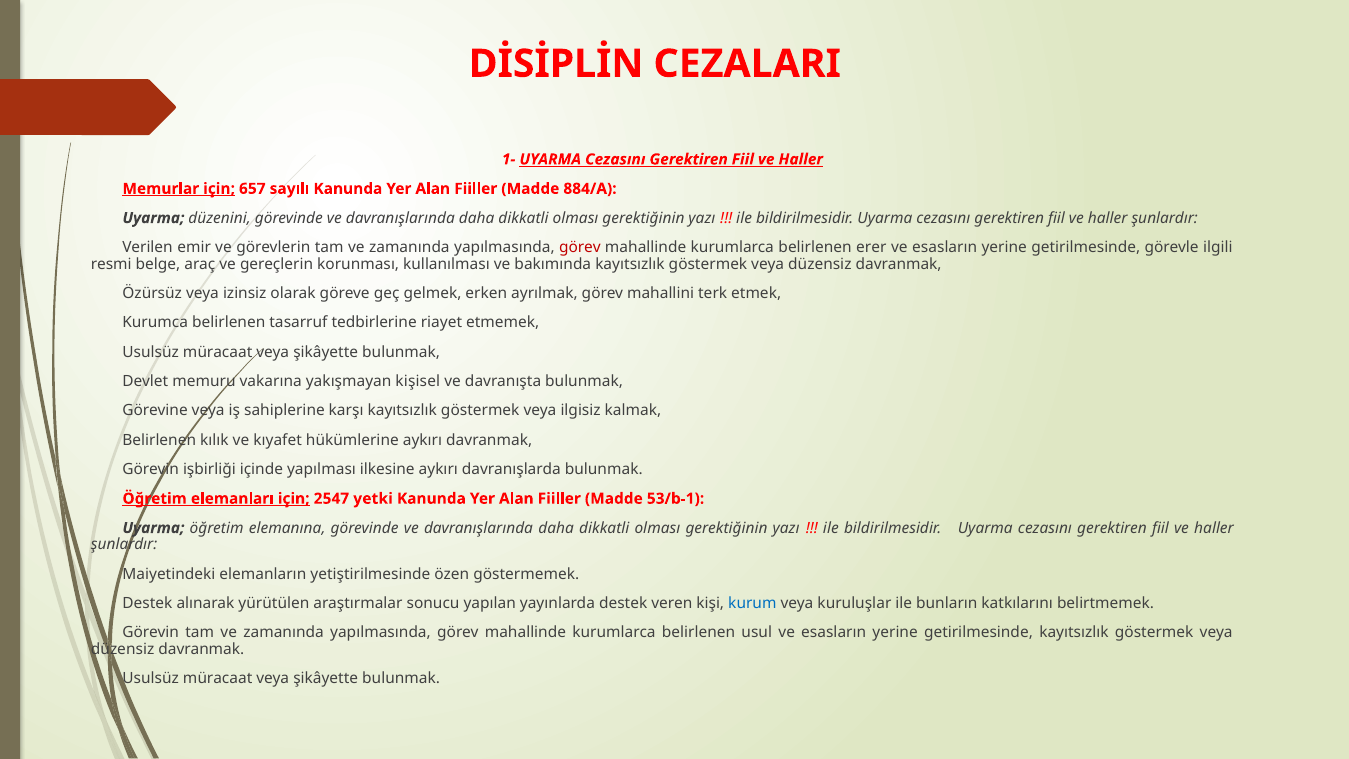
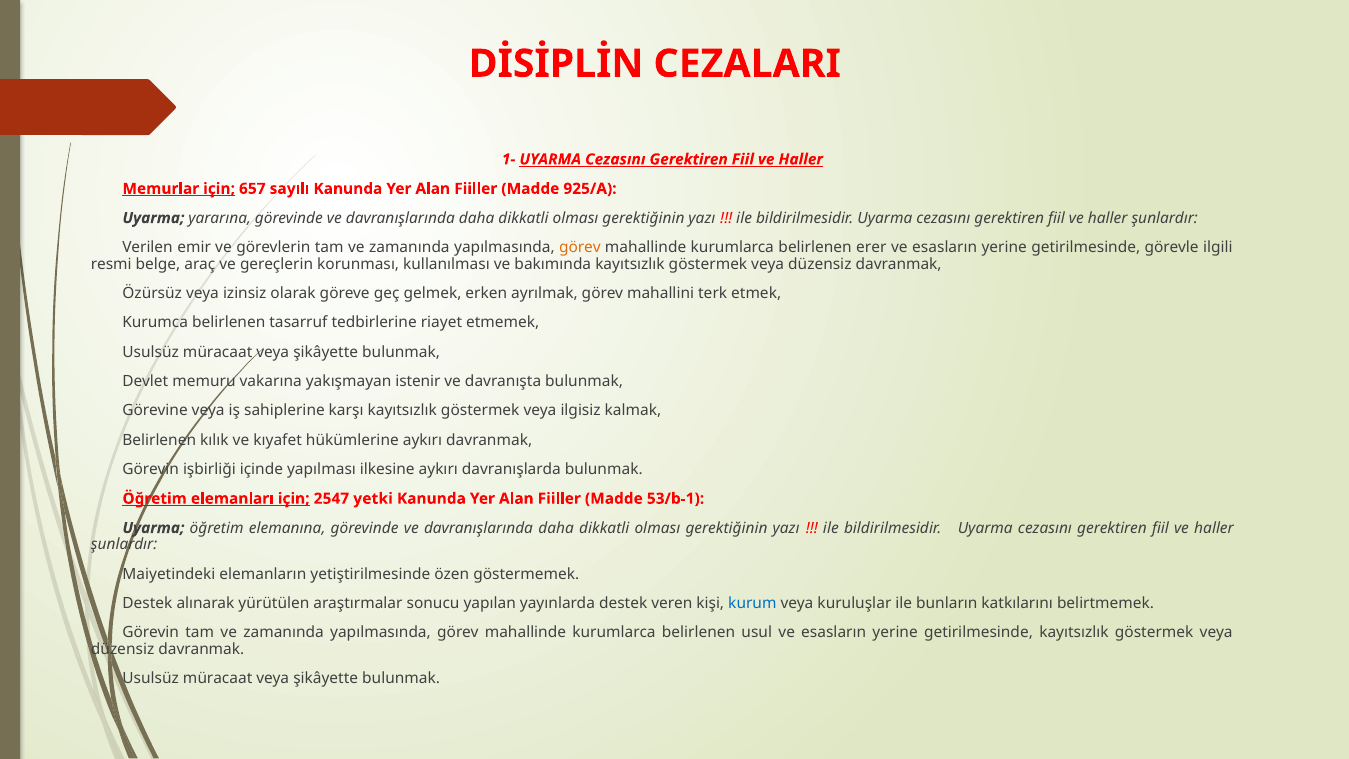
884/A: 884/A -> 925/A (590, 189)
düzenini: düzenini -> yararına (220, 218)
görev colour: red -> orange (580, 247)
kişisel: kişisel -> istenir (418, 381)
